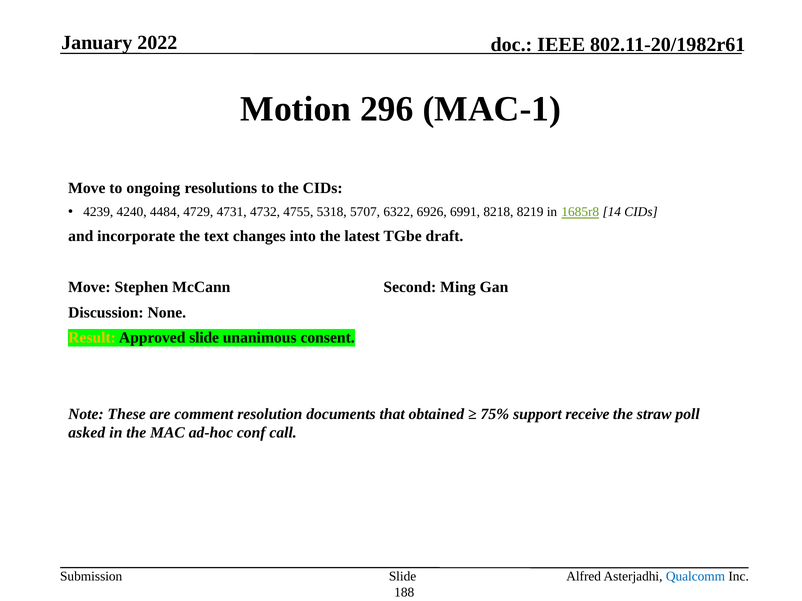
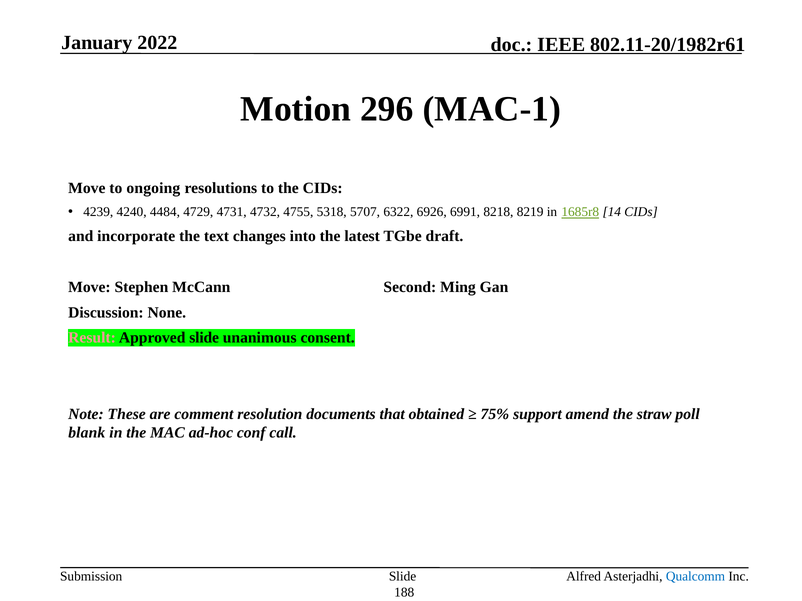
Result colour: yellow -> pink (92, 338)
receive: receive -> amend (587, 414)
asked: asked -> blank (87, 433)
